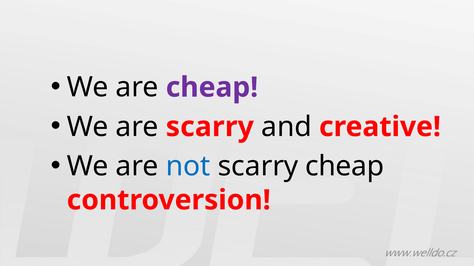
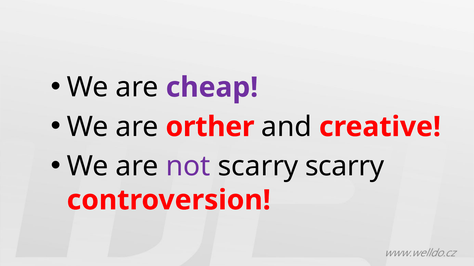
are scarry: scarry -> orther (210, 127)
not colour: blue -> purple (188, 167)
scarry cheap: cheap -> scarry (345, 167)
